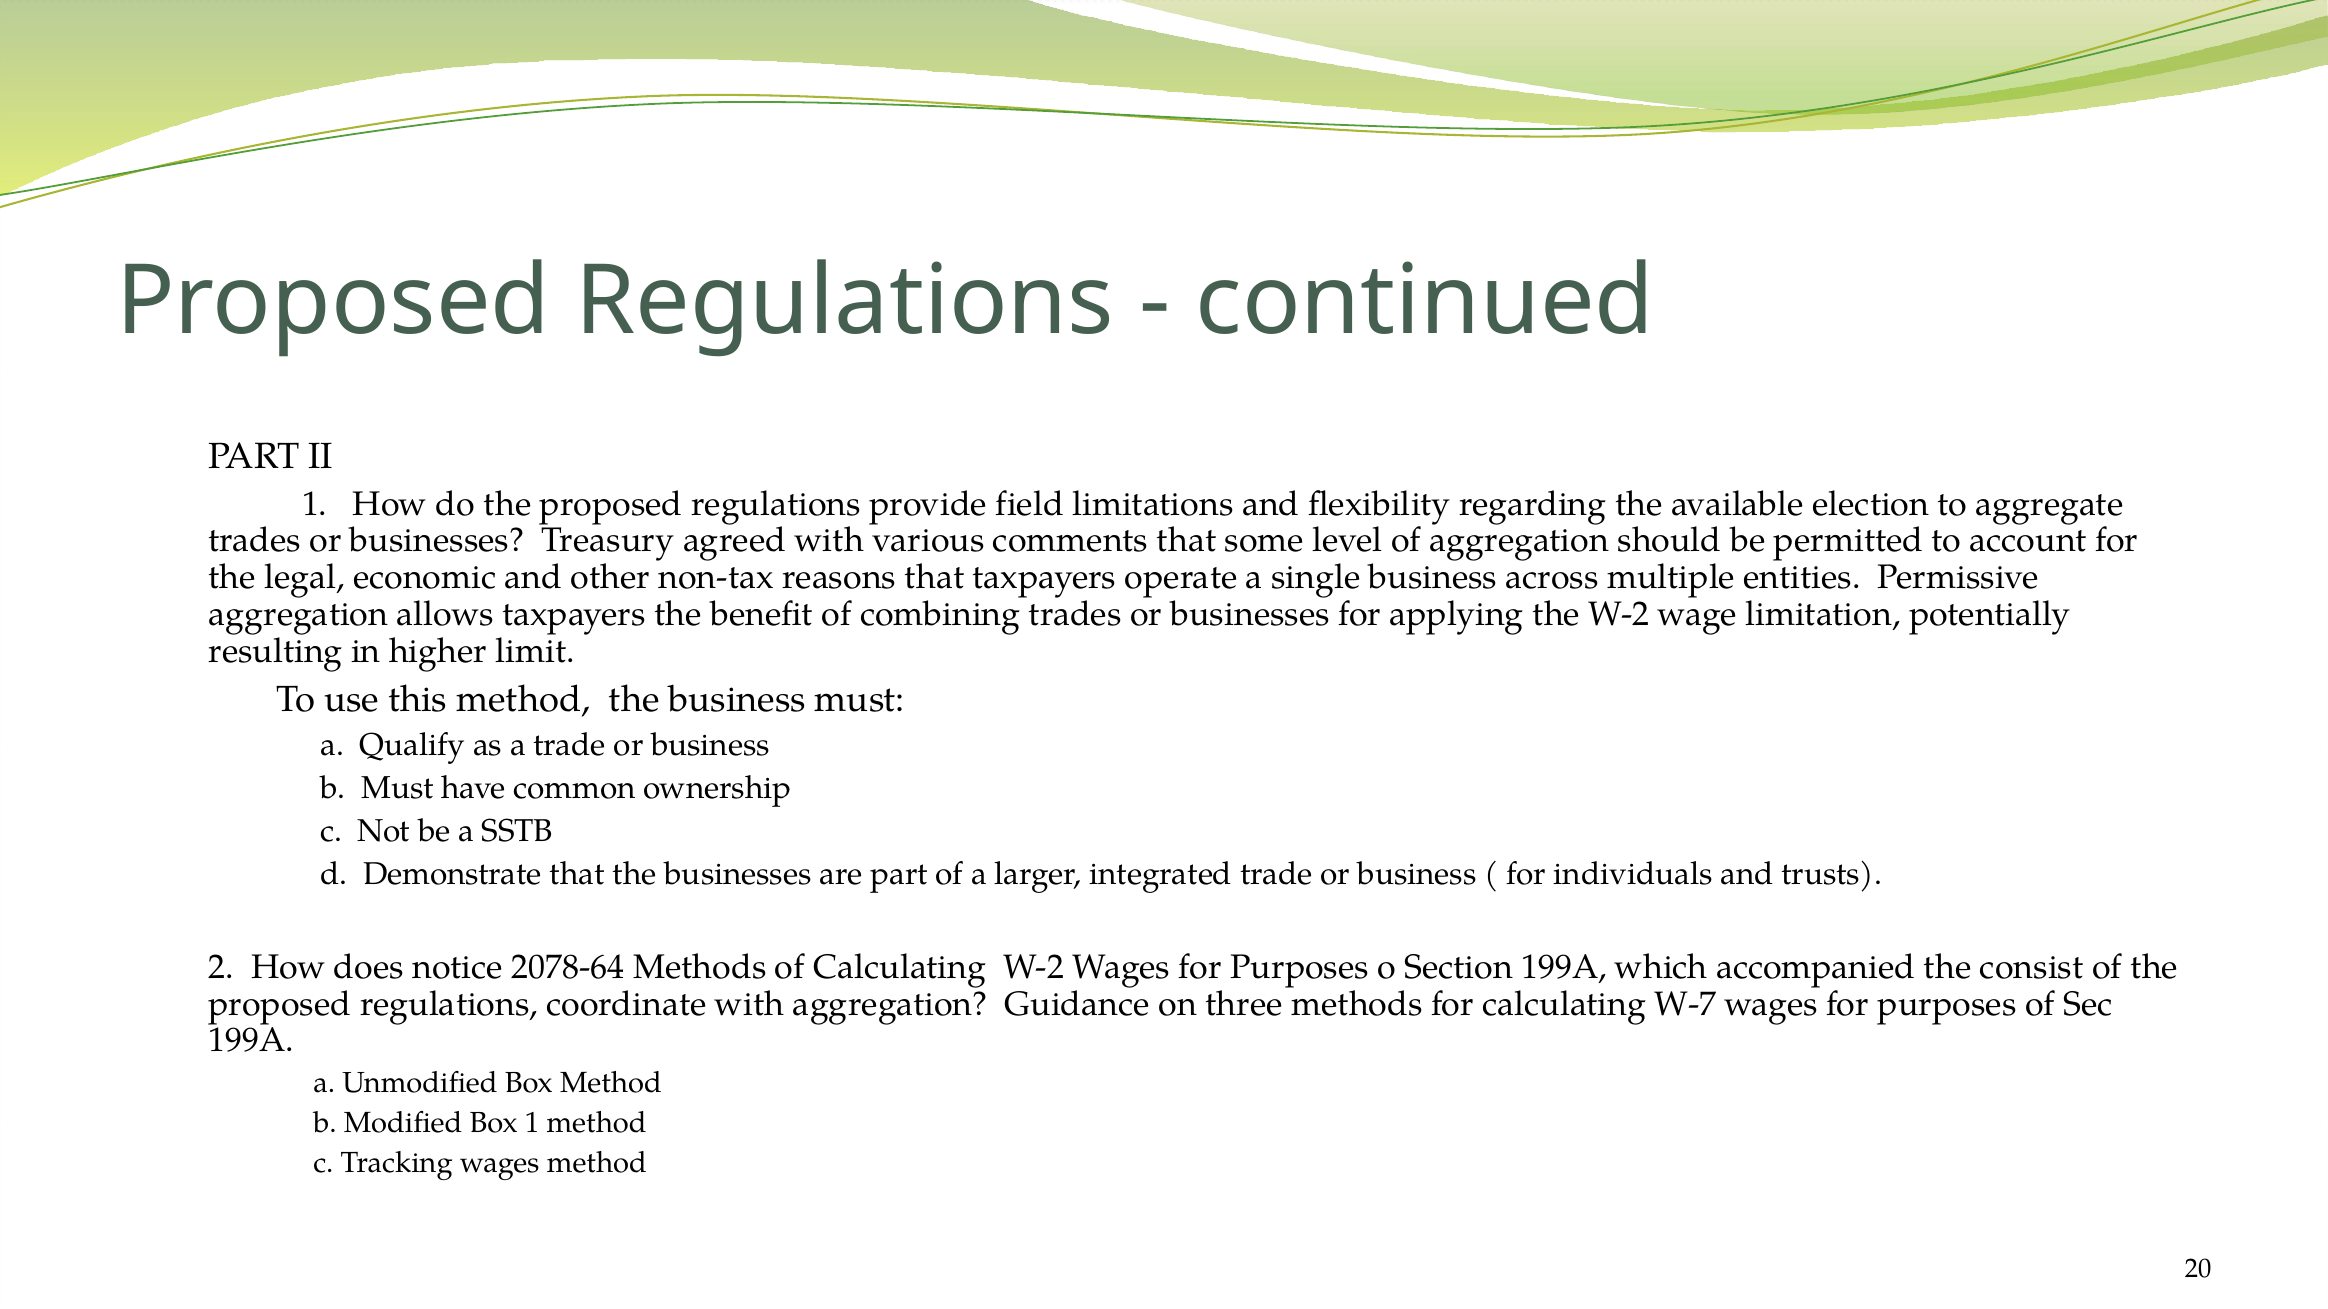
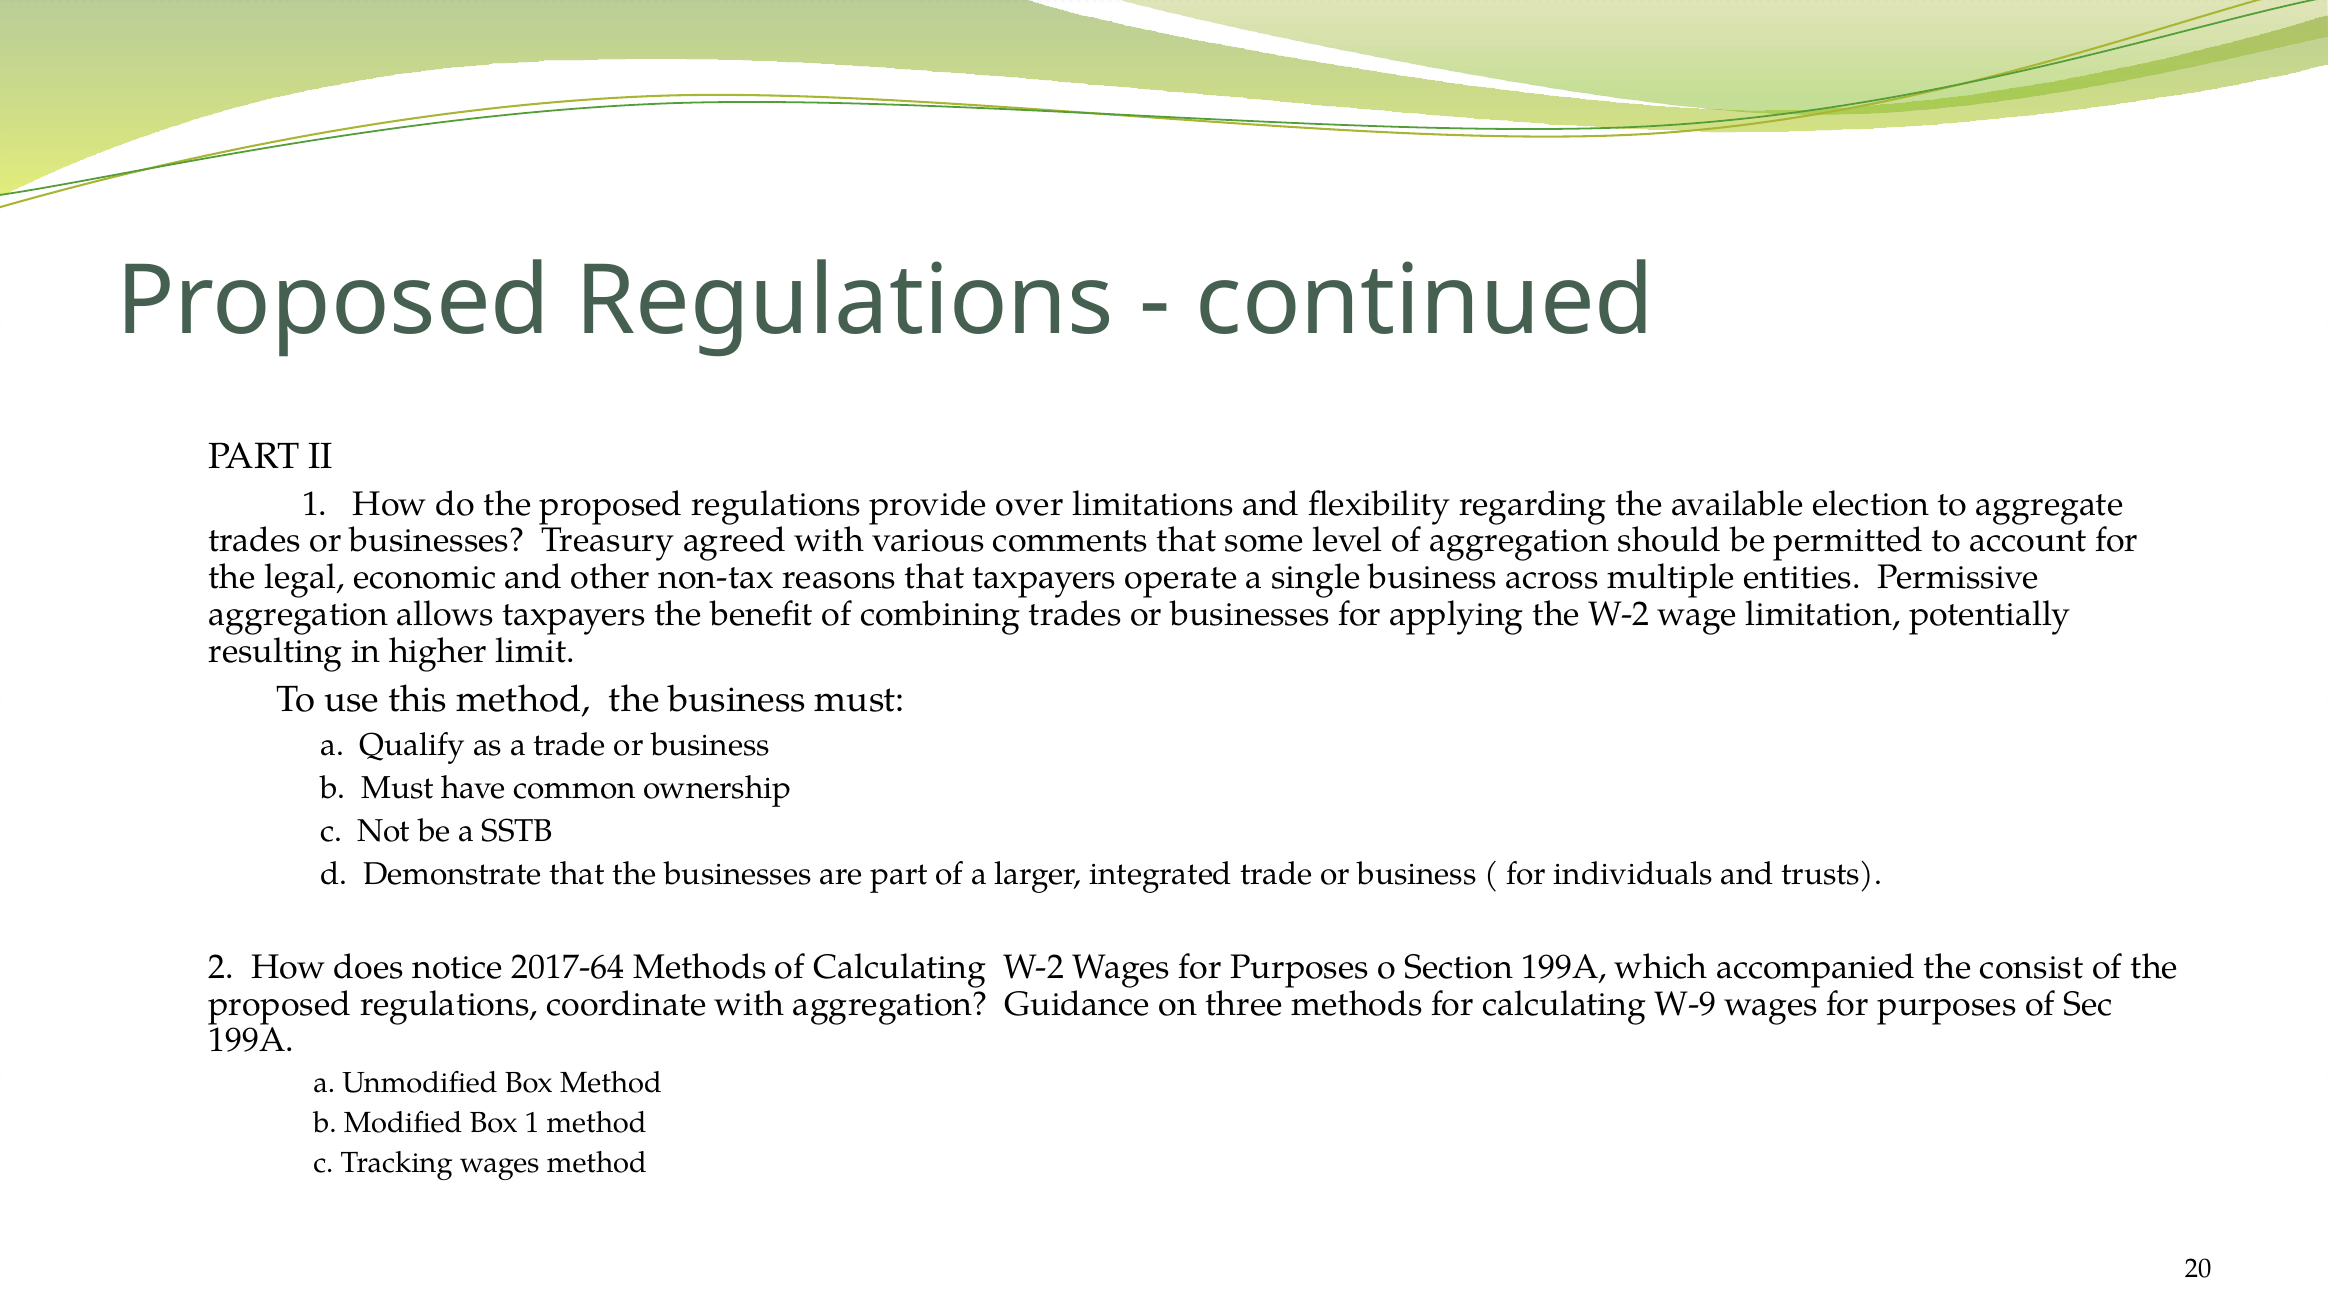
field: field -> over (1030, 504)
2078-64: 2078-64 -> 2017-64 (568, 968)
W-7: W-7 -> W-9 (1686, 1004)
